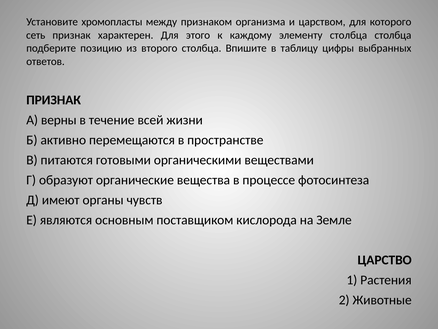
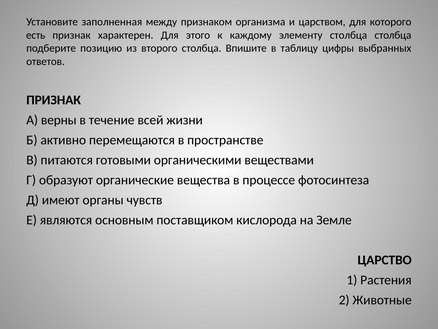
хромопласты: хромопласты -> заполненная (112, 22)
сеть: сеть -> есть (36, 35)
